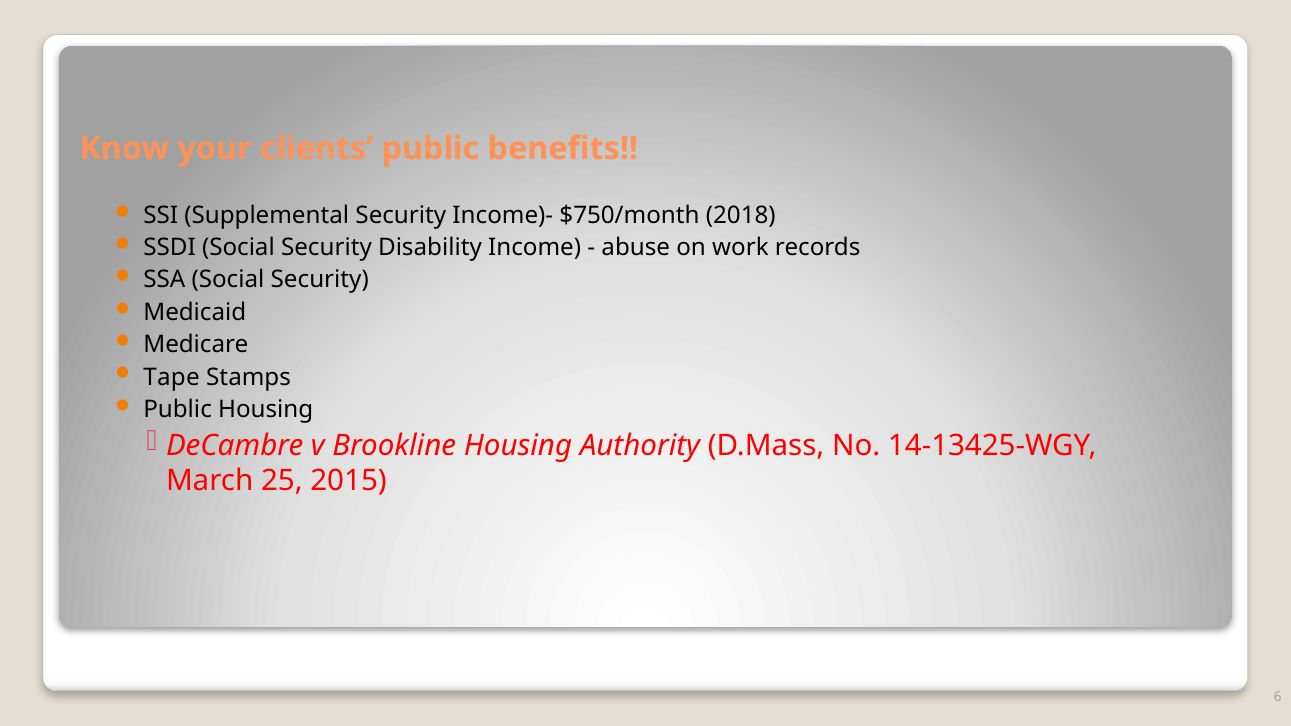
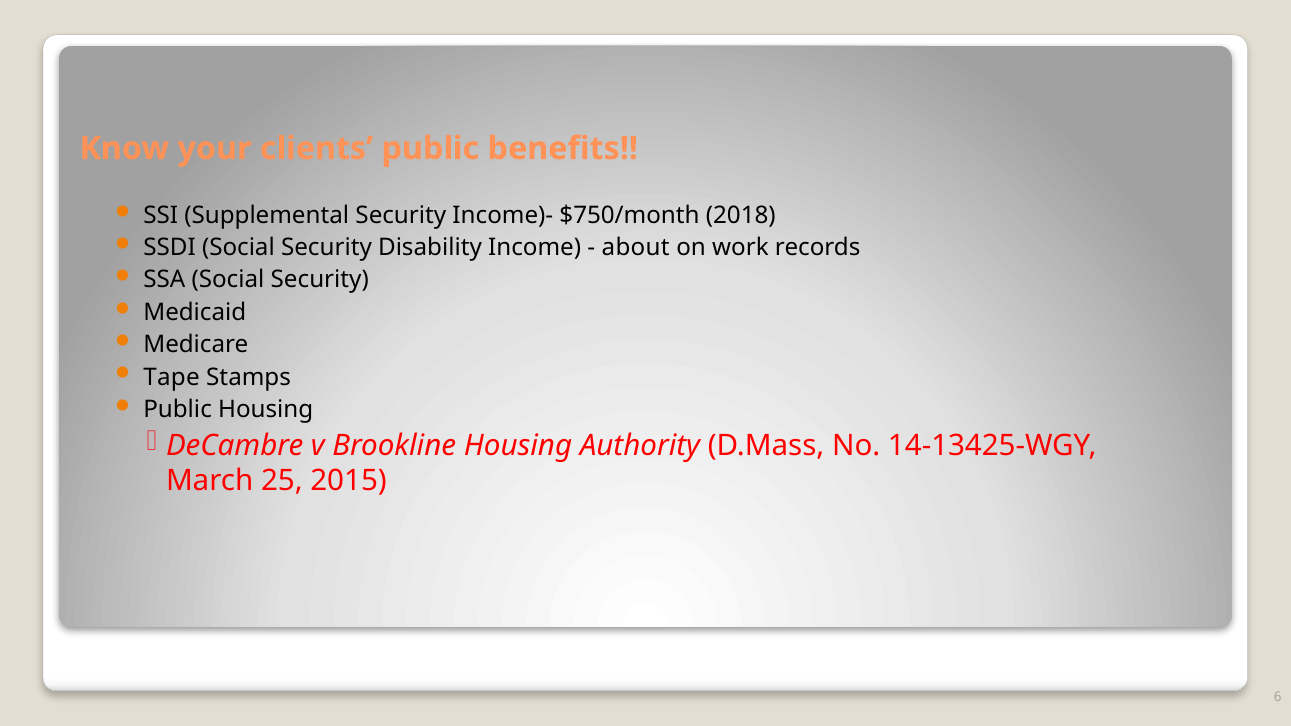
abuse: abuse -> about (636, 248)
